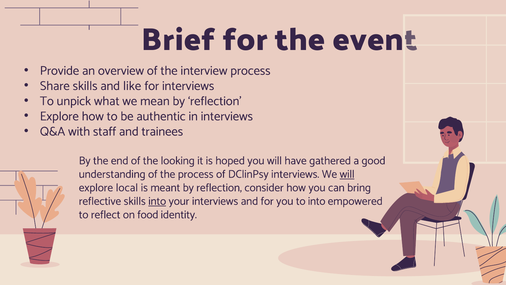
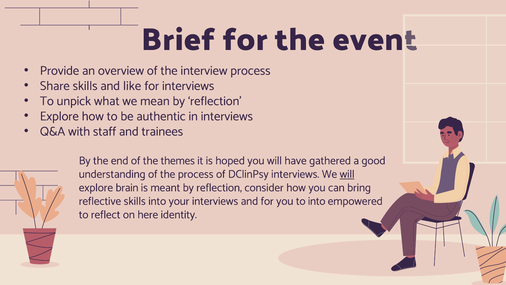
looking: looking -> themes (178, 160)
local: local -> brain (127, 187)
into underline: present -> none (157, 201)
food: food -> here (148, 214)
